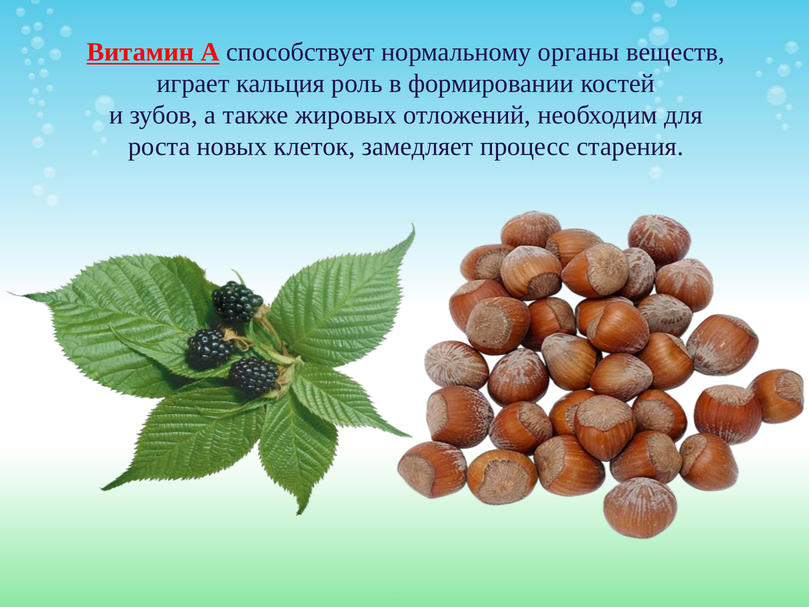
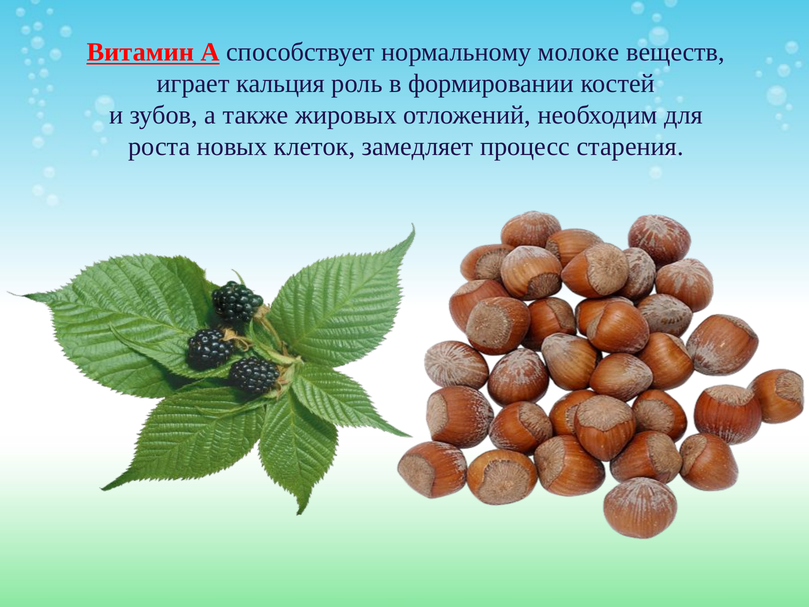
органы: органы -> молоке (579, 52)
